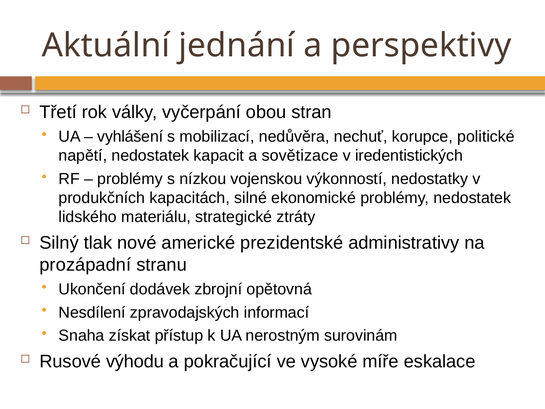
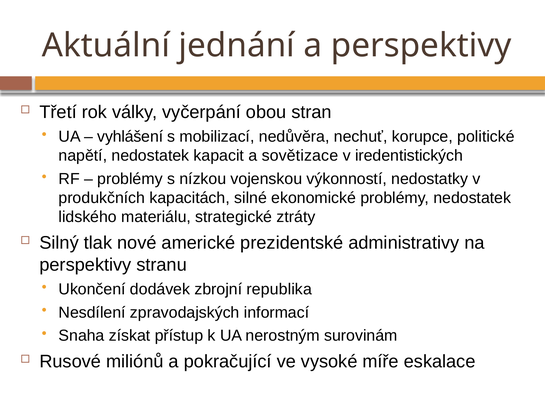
prozápadní: prozápadní -> perspektivy (85, 265)
opětovná: opětovná -> republika (279, 289)
výhodu: výhodu -> miliónů (135, 361)
